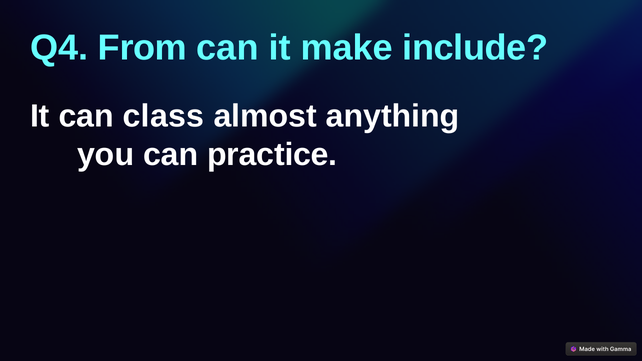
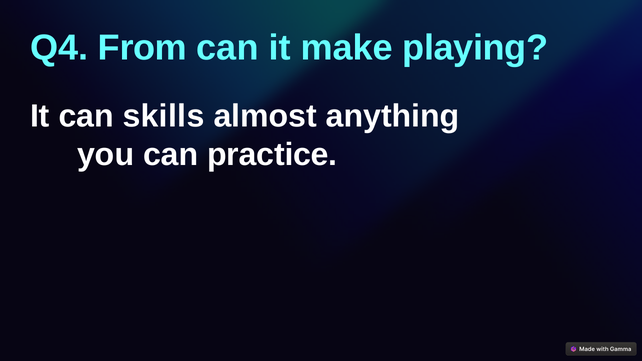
include: include -> playing (475, 48)
class: class -> skills (164, 116)
